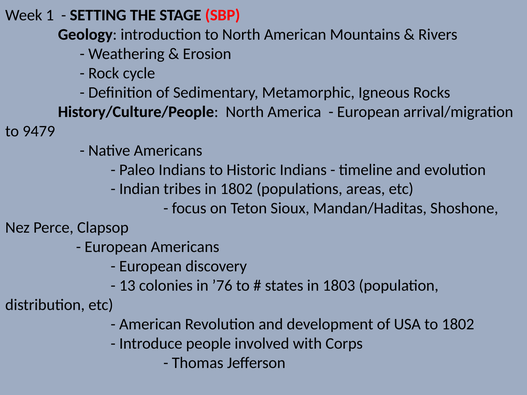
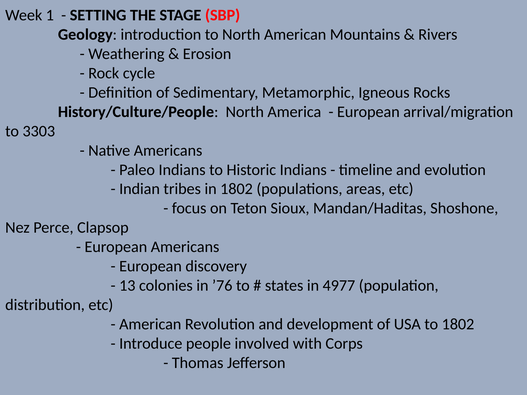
9479: 9479 -> 3303 (39, 131)
1803: 1803 -> 4977 (339, 286)
